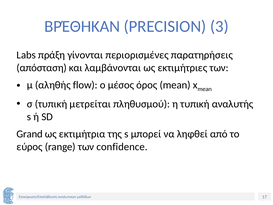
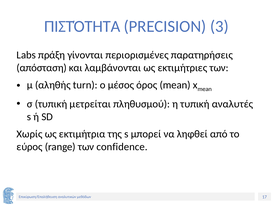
ΒΡΈΘΗΚΑΝ: ΒΡΈΘΗΚΑΝ -> ΠΙΣΤΌΤΗΤΑ (82, 26)
flow: flow -> turn (85, 85)
αναλυτής: αναλυτής -> αναλυτές (232, 104)
Grand: Grand -> Χωρίς (30, 134)
